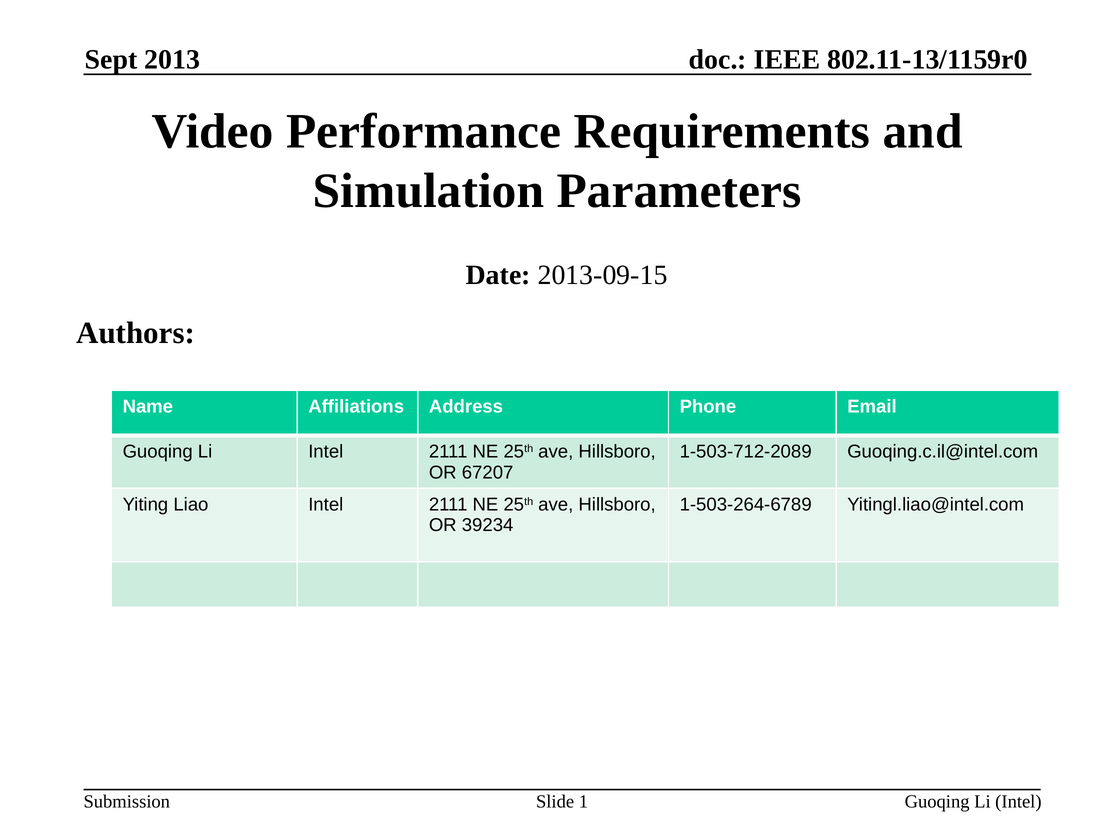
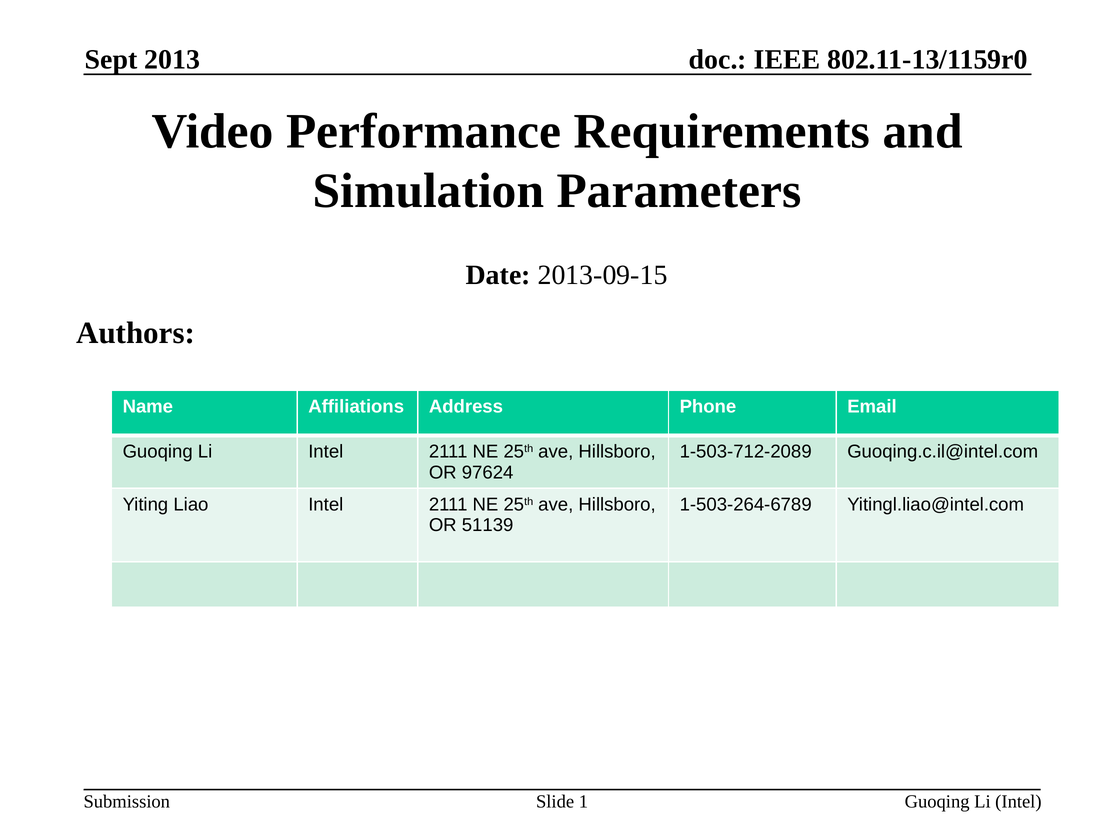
67207: 67207 -> 97624 (488, 473)
39234: 39234 -> 51139 (488, 525)
